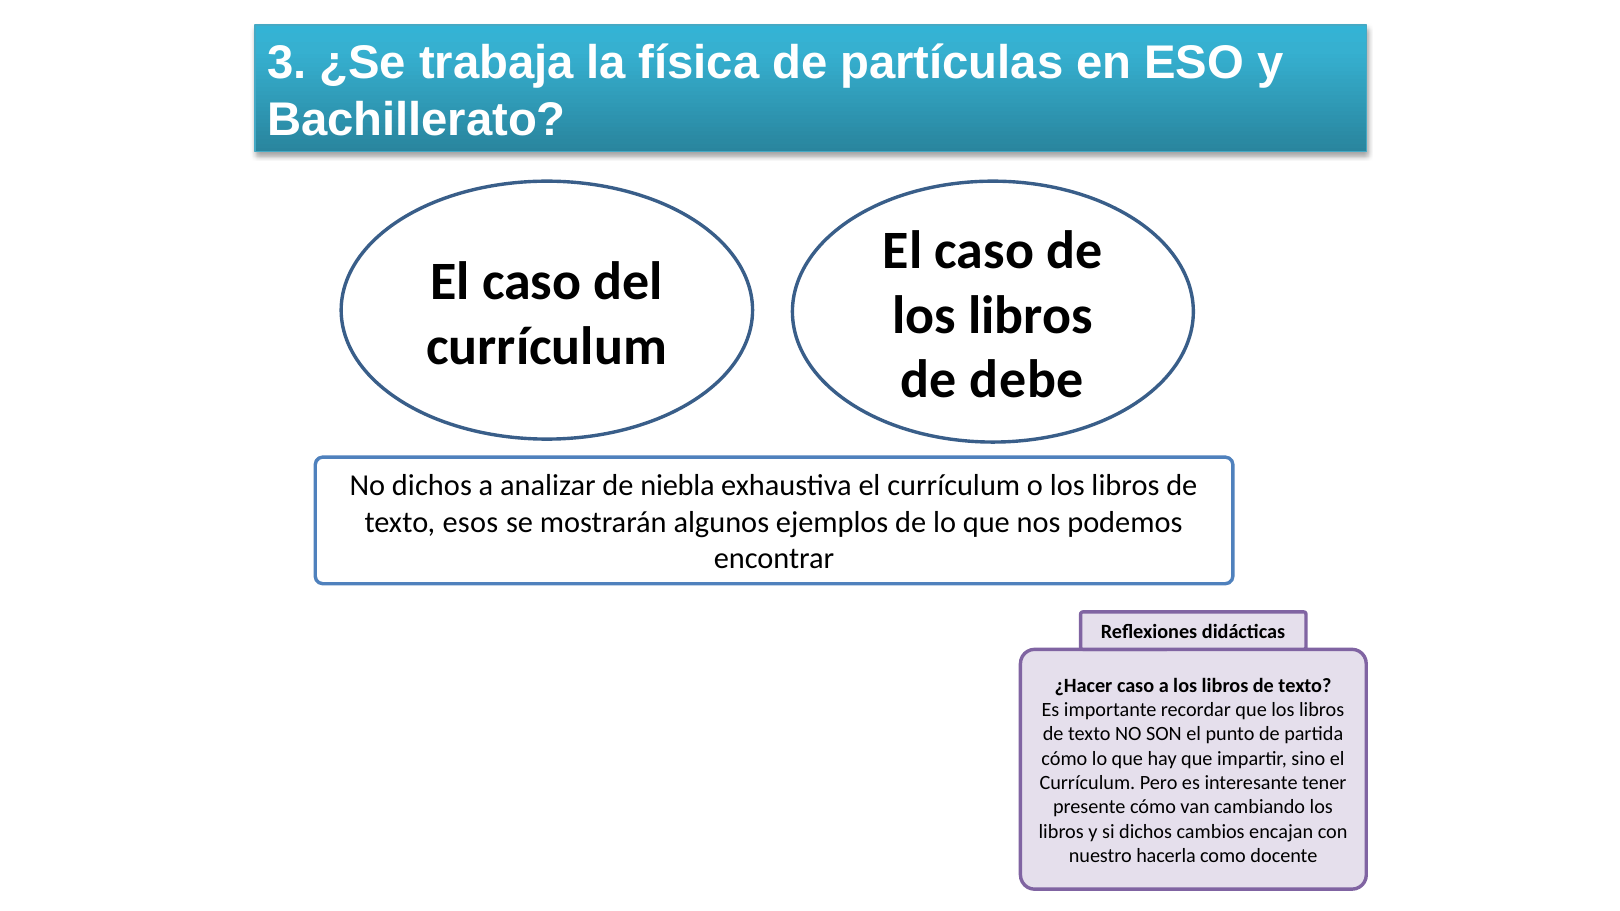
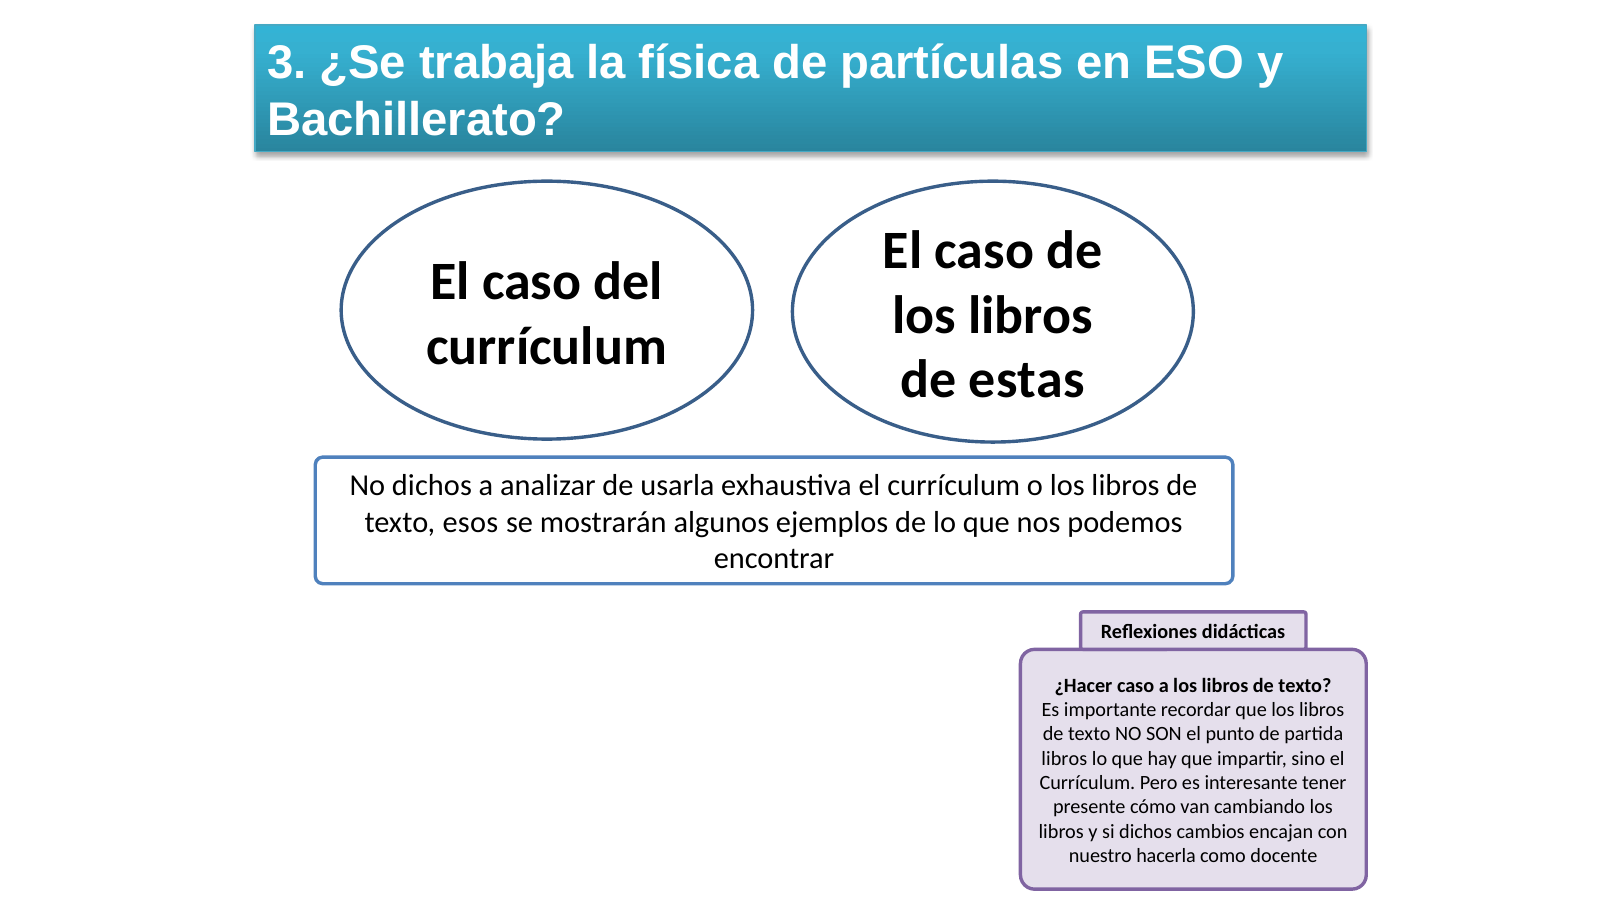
debe: debe -> estas (1027, 380)
niebla: niebla -> usarla (677, 486)
cómo: cómo -> libros (1064, 759)
